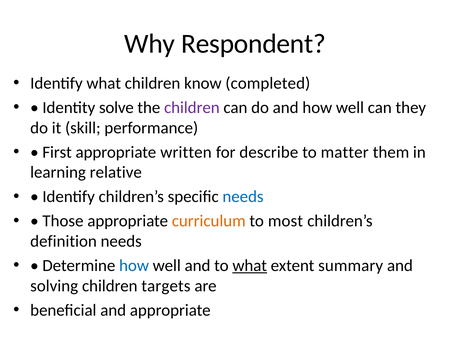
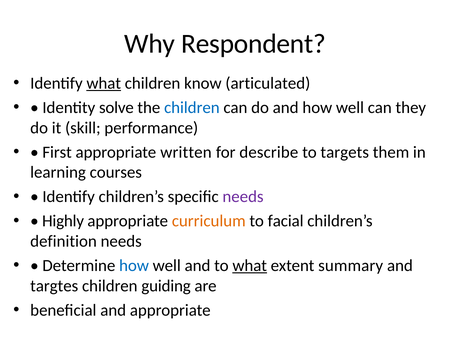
what underline: none -> present (104, 83)
completed: completed -> articulated (268, 83)
children colour: purple -> blue (192, 107)
matter: matter -> targets (345, 152)
relative: relative -> courses (116, 172)
needs colour: blue -> purple (243, 196)
Those: Those -> Highly (63, 221)
most: most -> facial (286, 221)
solving: solving -> targtes (54, 286)
targets: targets -> guiding (166, 286)
